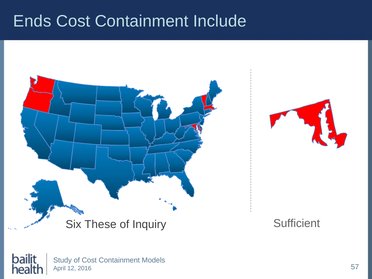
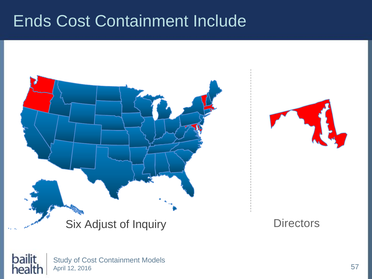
These: These -> Adjust (100, 224)
Sufficient: Sufficient -> Directors (297, 223)
